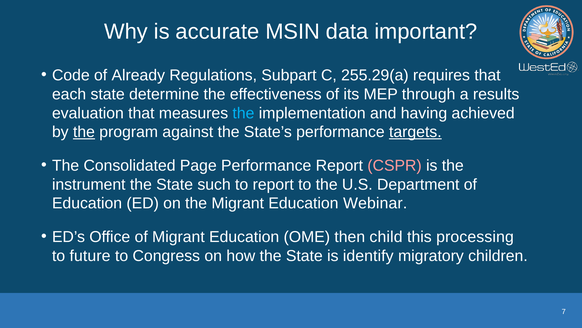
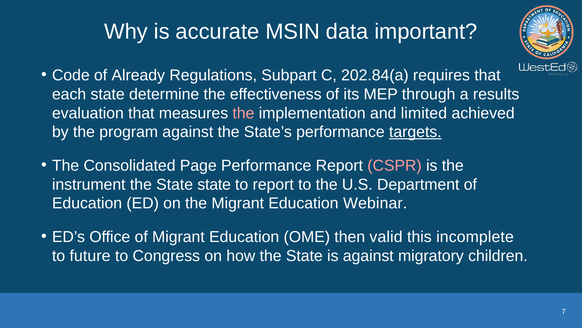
255.29(a: 255.29(a -> 202.84(a (375, 75)
the colour: light blue -> pink (243, 113)
having: having -> limited (424, 113)
the underline: present -> none (84, 132)
State such: such -> state (214, 184)
child: child -> valid (386, 237)
processing: processing -> incomplete (475, 237)
is identify: identify -> against (368, 255)
